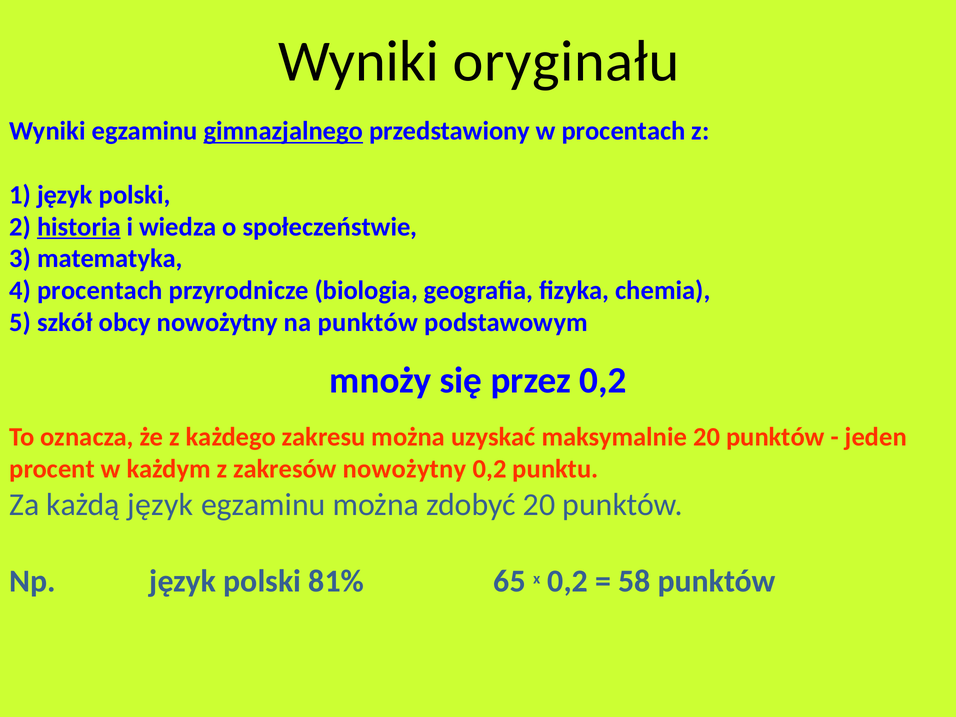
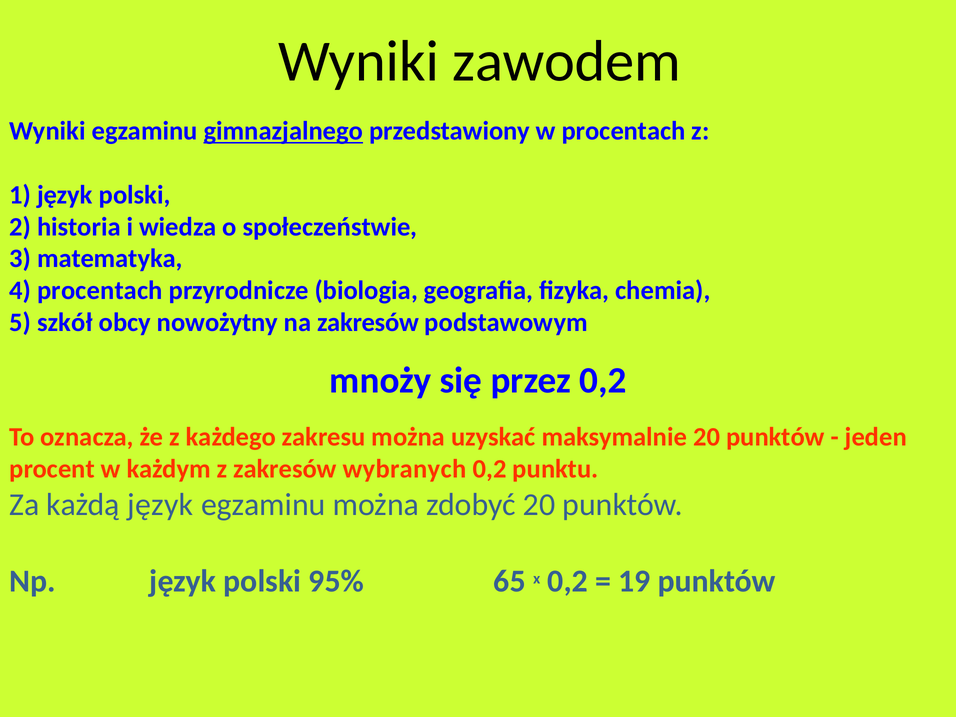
oryginału: oryginału -> zawodem (567, 61)
historia underline: present -> none (79, 227)
na punktów: punktów -> zakresów (368, 322)
zakresów nowożytny: nowożytny -> wybranych (405, 469)
81%: 81% -> 95% (336, 581)
58: 58 -> 19 (634, 581)
